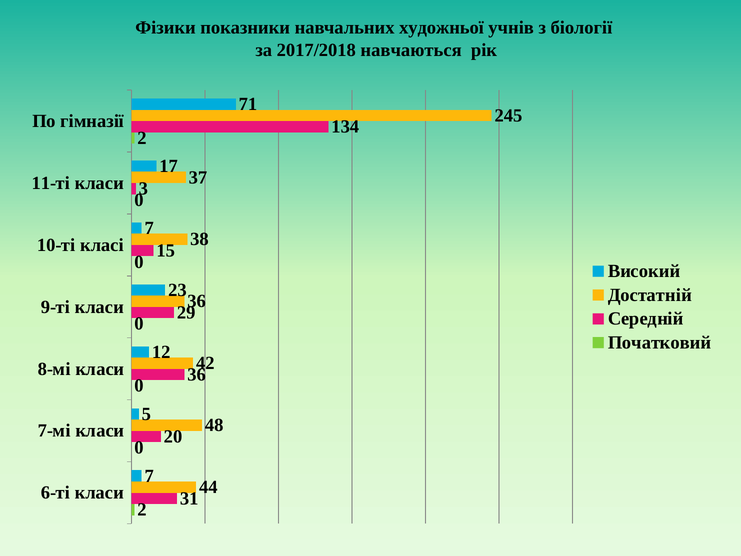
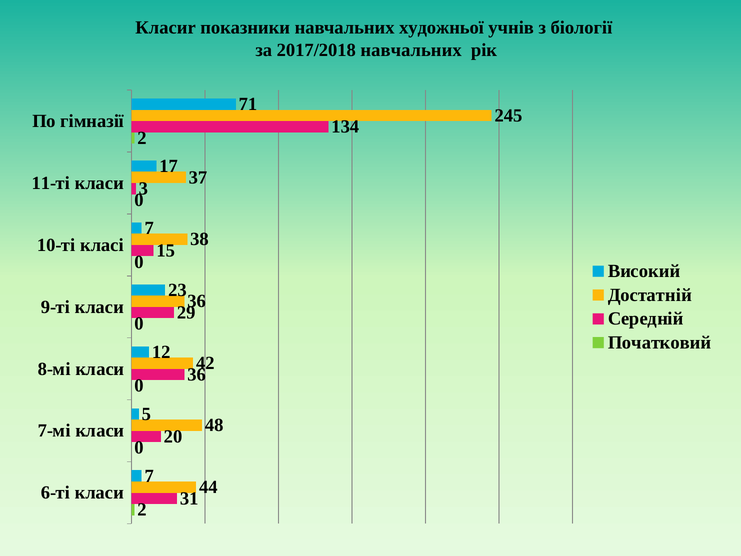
Фізики: Фізики -> Класиr (166, 28)
2017/2018 навчаються: навчаються -> навчальних (411, 50)
